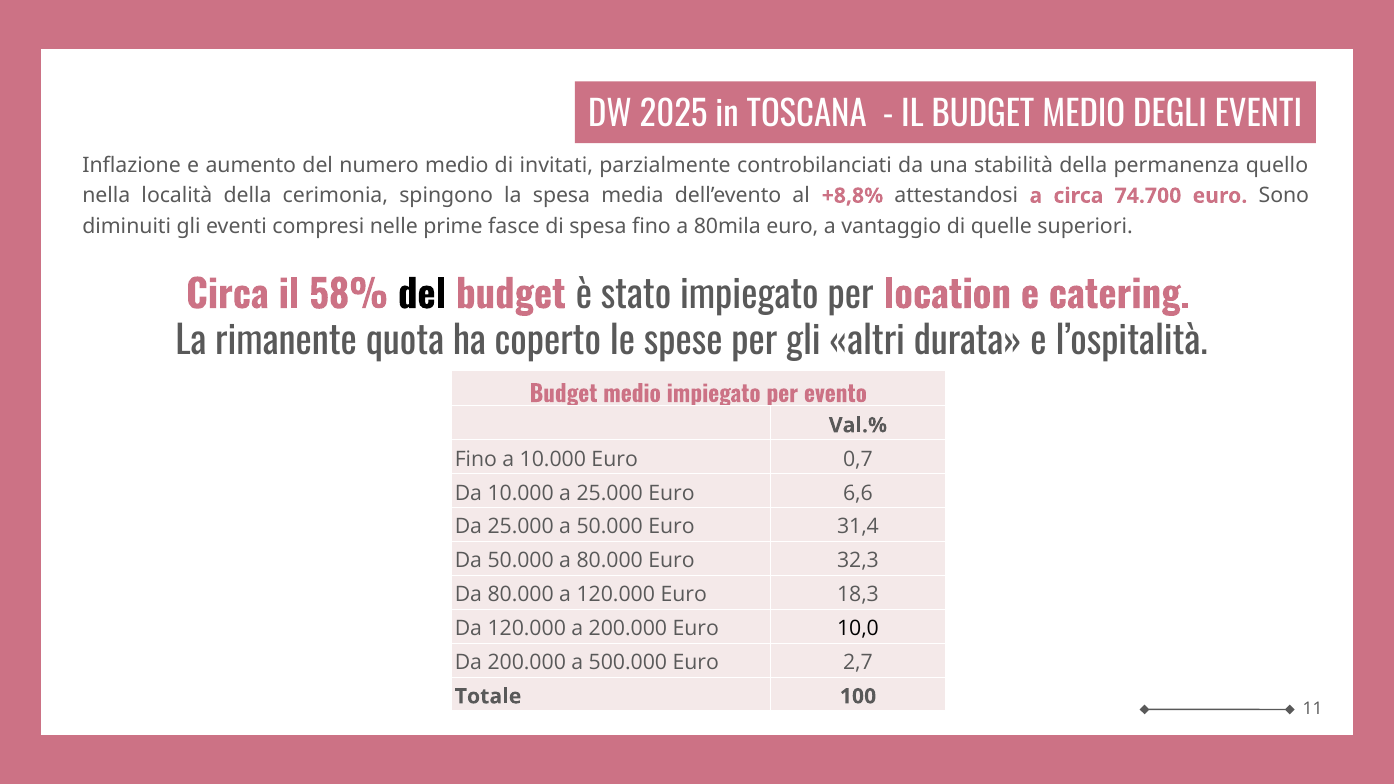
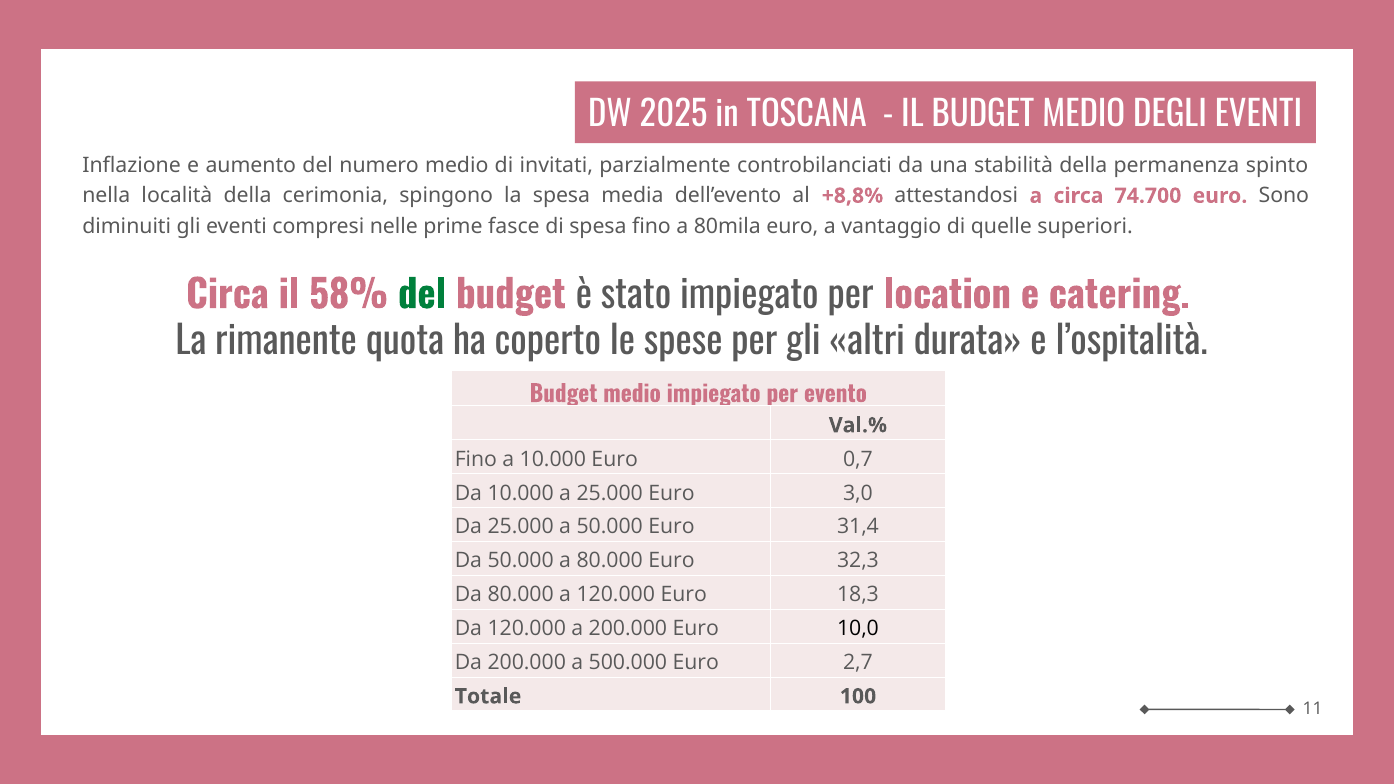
quello: quello -> spinto (1277, 165)
del colour: black -> green (422, 295)
6,6: 6,6 -> 3,0 (858, 493)
